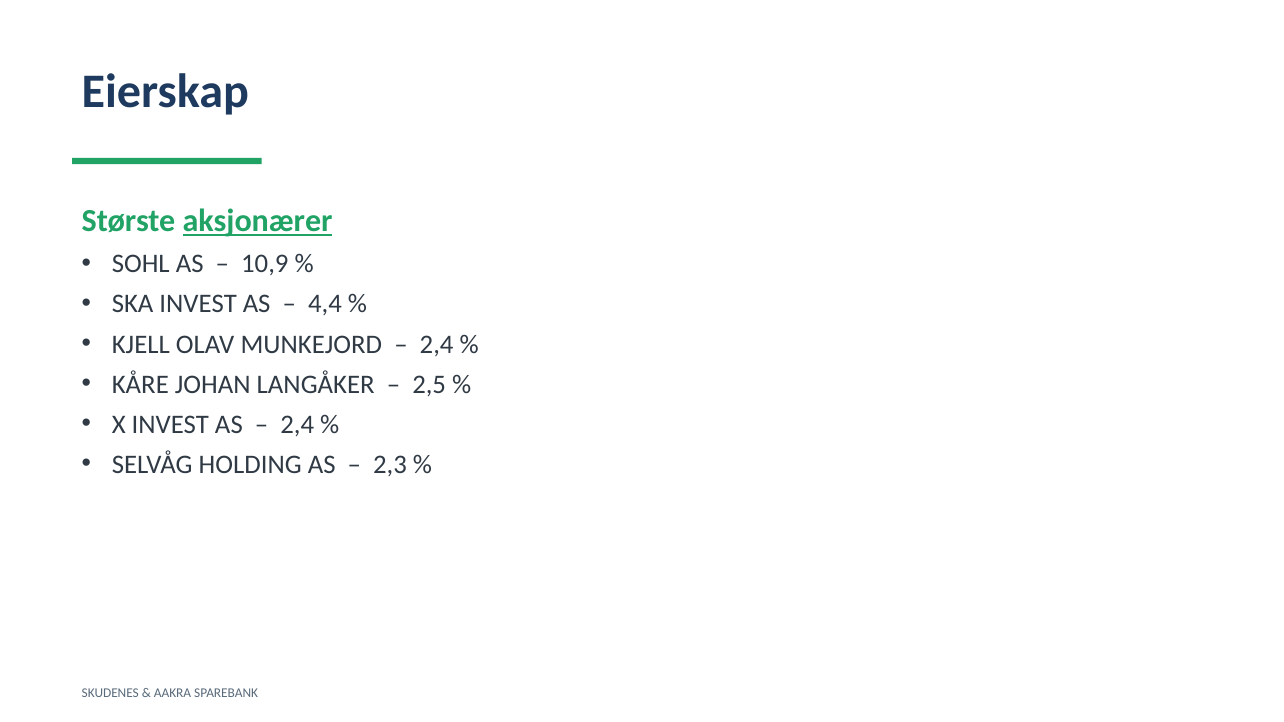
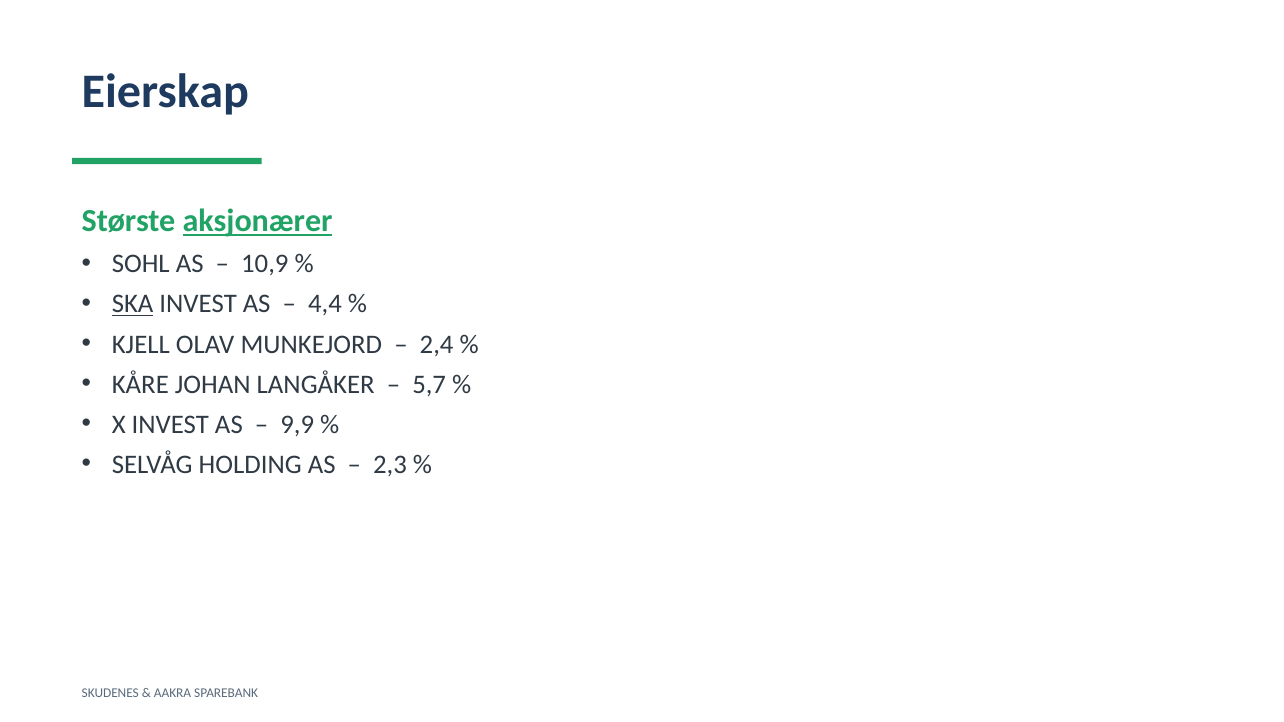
SKA underline: none -> present (133, 304)
2,5: 2,5 -> 5,7 (429, 384)
2,4: 2,4 -> 9,9 (297, 425)
